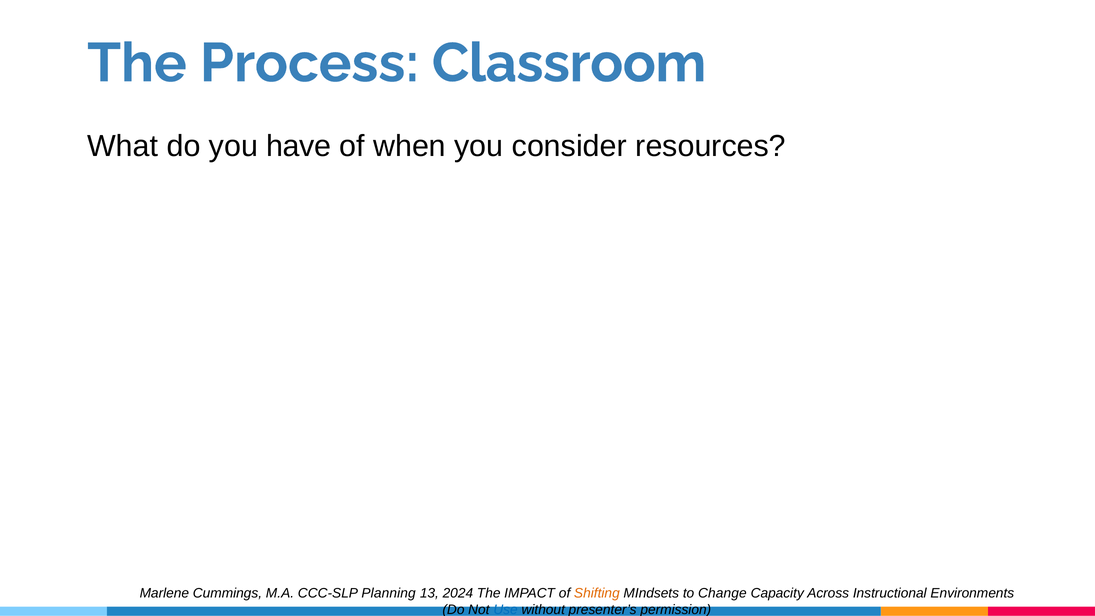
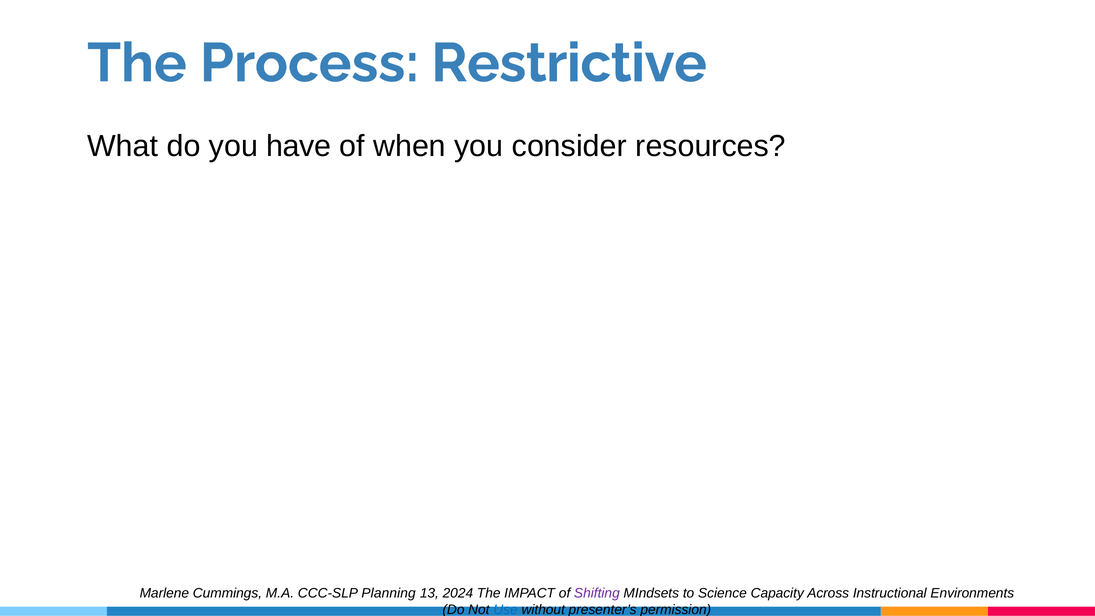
Classroom: Classroom -> Restrictive (569, 63)
Shifting colour: orange -> purple (597, 593)
Change: Change -> Science (722, 593)
